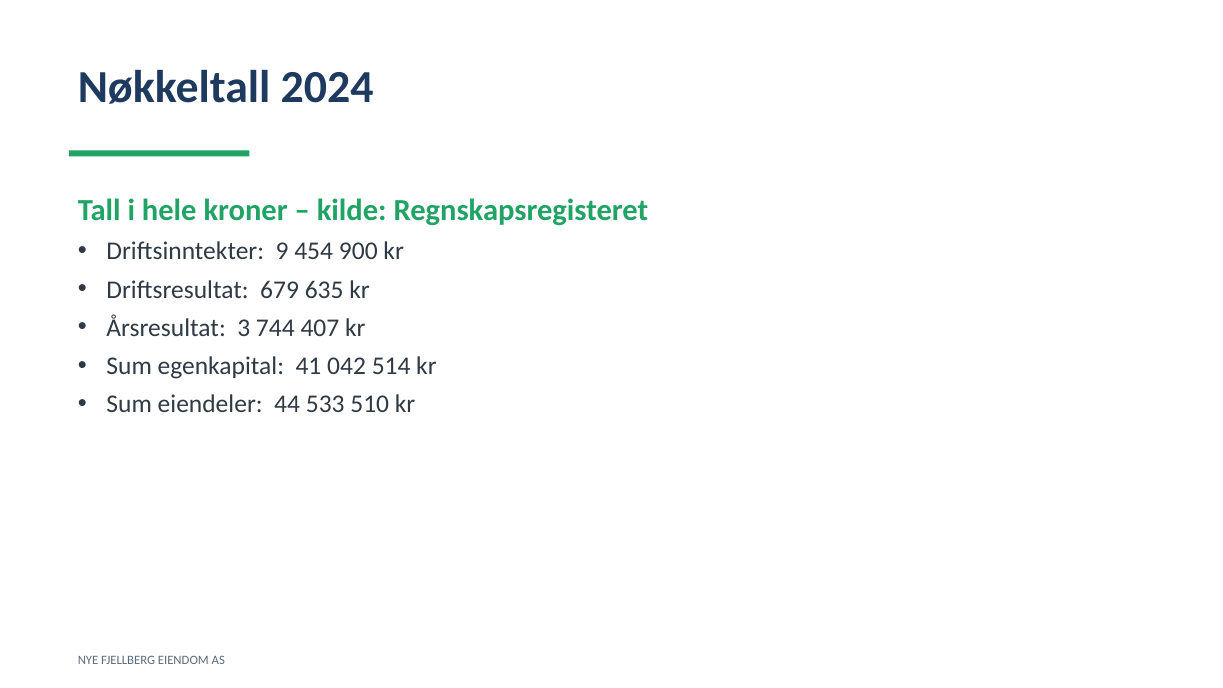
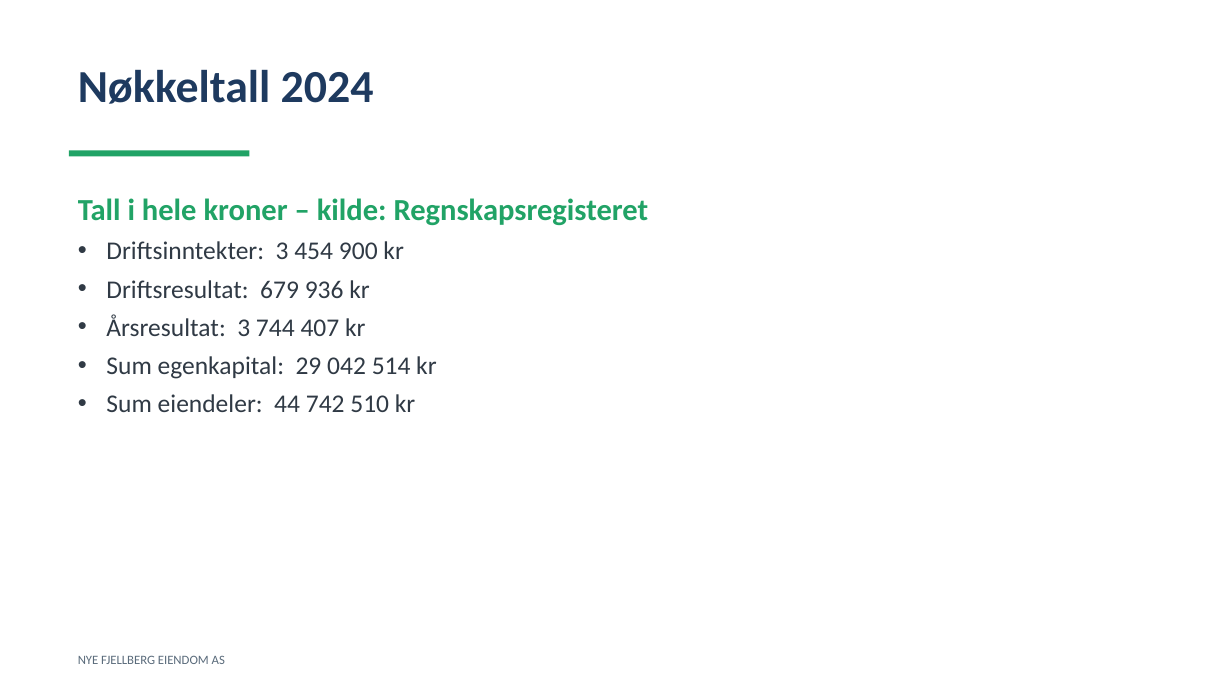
Driftsinntekter 9: 9 -> 3 (282, 251)
635: 635 -> 936 (324, 290)
41: 41 -> 29 (308, 366)
533: 533 -> 742 (325, 404)
